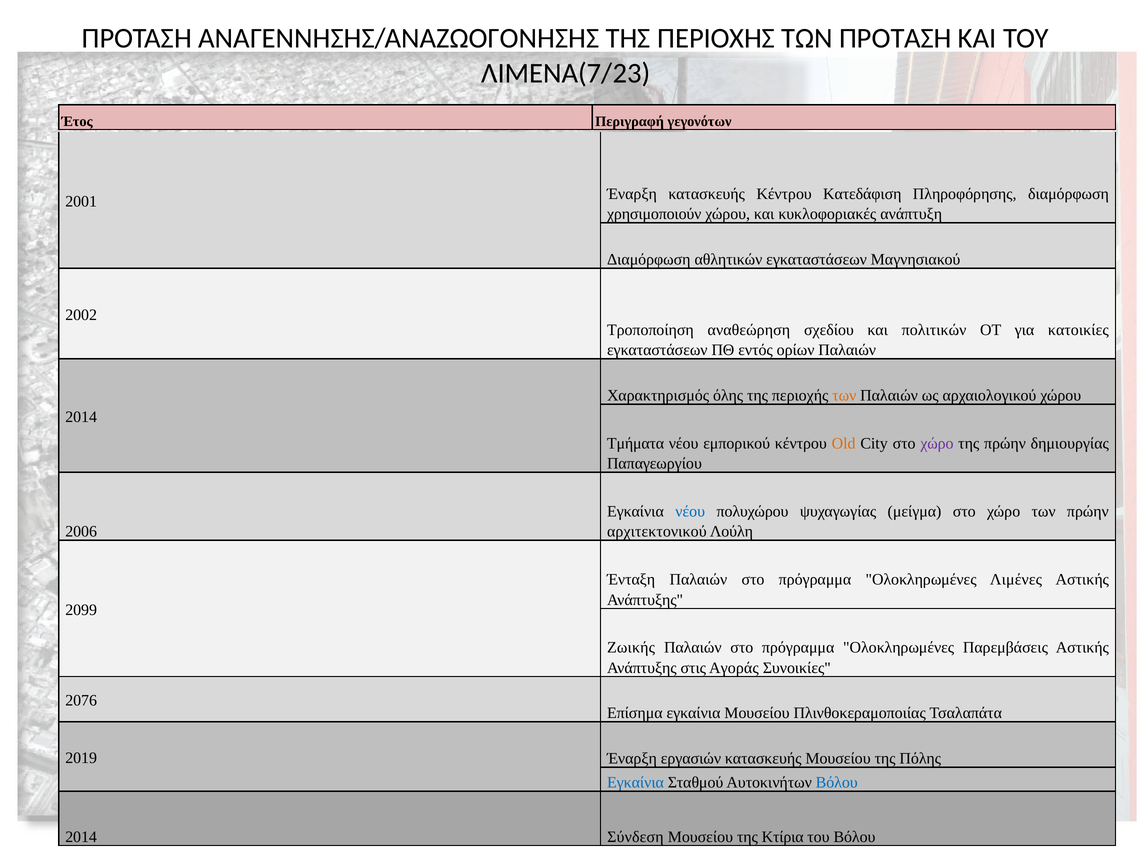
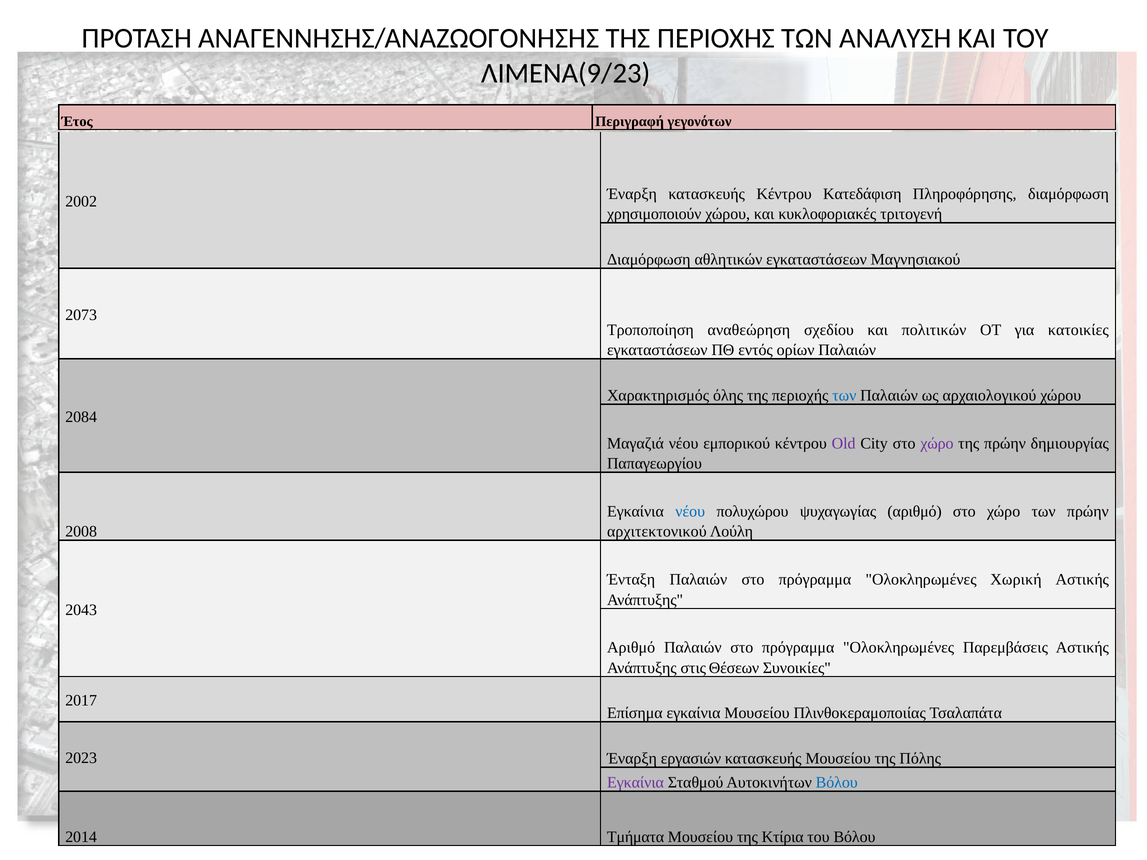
ΤΩΝ ΠΡΟΤΑΣΗ: ΠΡΟΤΑΣΗ -> ΑΝΑΛΥΣΗ (895, 38)
ΛΙΜΕΝΑ(7/23: ΛΙΜΕΝΑ(7/23 -> ΛΙΜΕΝΑ(9/23 (566, 73)
2001: 2001 -> 2002 (81, 202)
ανάπτυξη: ανάπτυξη -> τριτογενή (911, 214)
2002: 2002 -> 2073 (81, 315)
των colour: orange -> blue (844, 396)
2014: 2014 -> 2084 (81, 417)
Τμήματα: Τμήματα -> Μαγαζιά (635, 444)
Old colour: orange -> purple (844, 444)
ψυχαγωγίας μείγμα: μείγμα -> αριθμό (915, 512)
2006: 2006 -> 2008 (81, 532)
Λιμένες: Λιμένες -> Χωρική (1016, 580)
2099: 2099 -> 2043 (81, 610)
Ζωικής: Ζωικής -> Αριθμό (631, 648)
Αγοράς: Αγοράς -> Θέσεων (734, 668)
2076: 2076 -> 2017 (81, 701)
2019: 2019 -> 2023 (81, 758)
Εγκαίνια colour: blue -> purple (636, 783)
Σύνδεση: Σύνδεση -> Τμήματα (636, 837)
